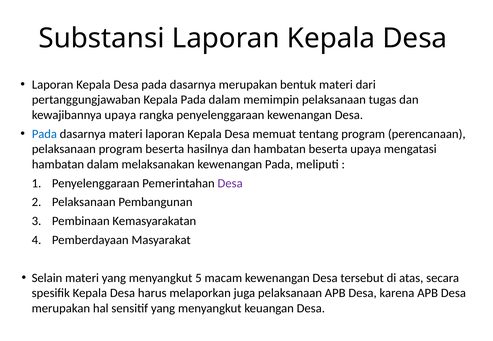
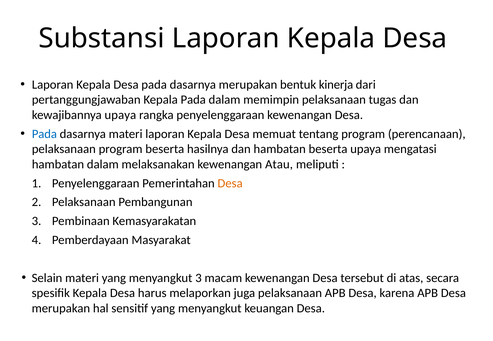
bentuk materi: materi -> kinerja (336, 85)
kewenangan Pada: Pada -> Atau (279, 164)
Desa colour: purple -> orange (230, 183)
menyangkut 5: 5 -> 3 (198, 278)
